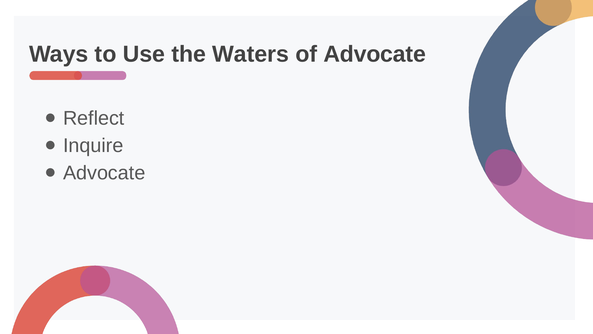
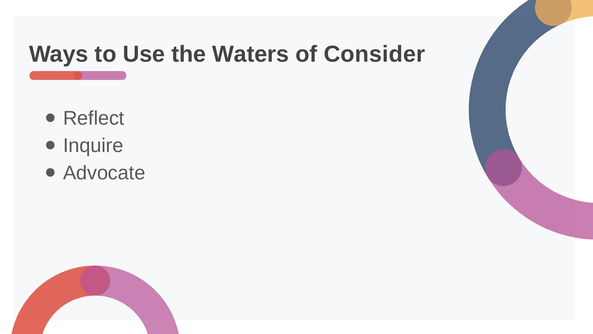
of Advocate: Advocate -> Consider (374, 54)
